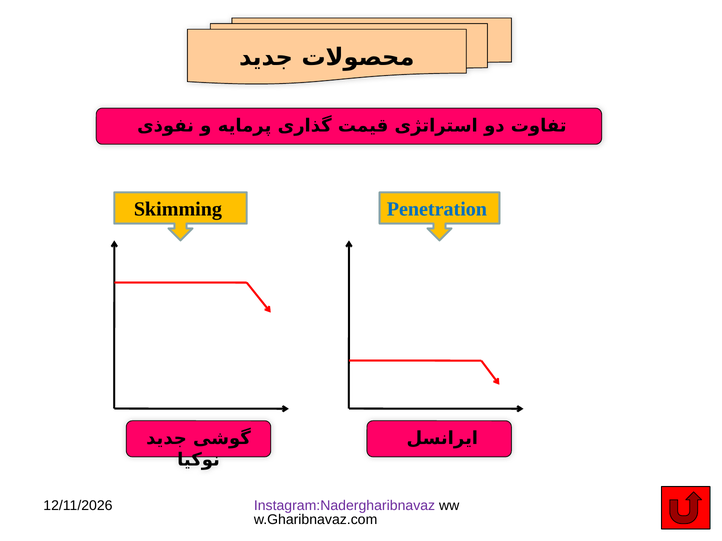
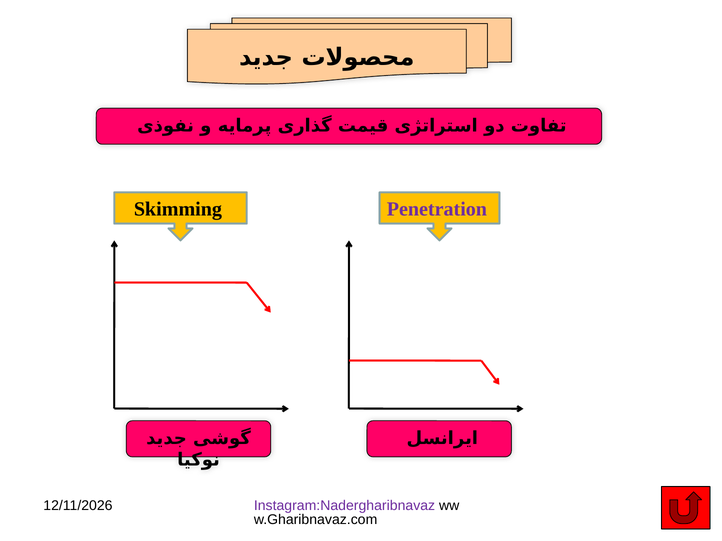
Penetration colour: blue -> purple (437, 210)
